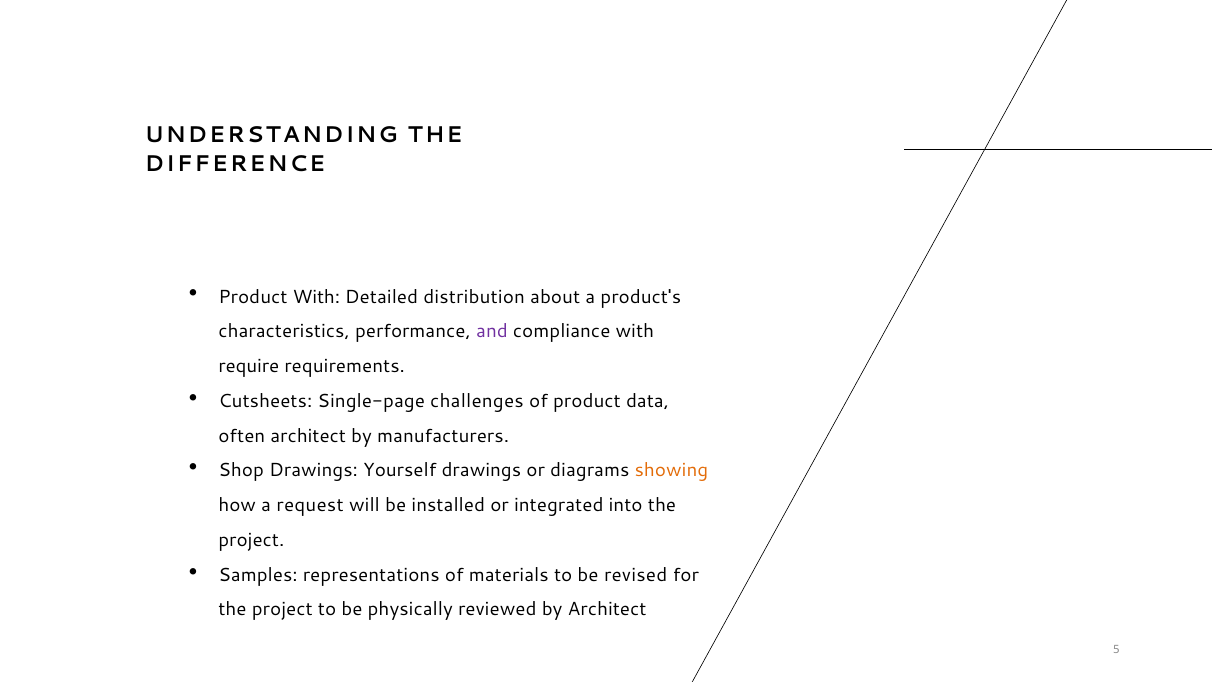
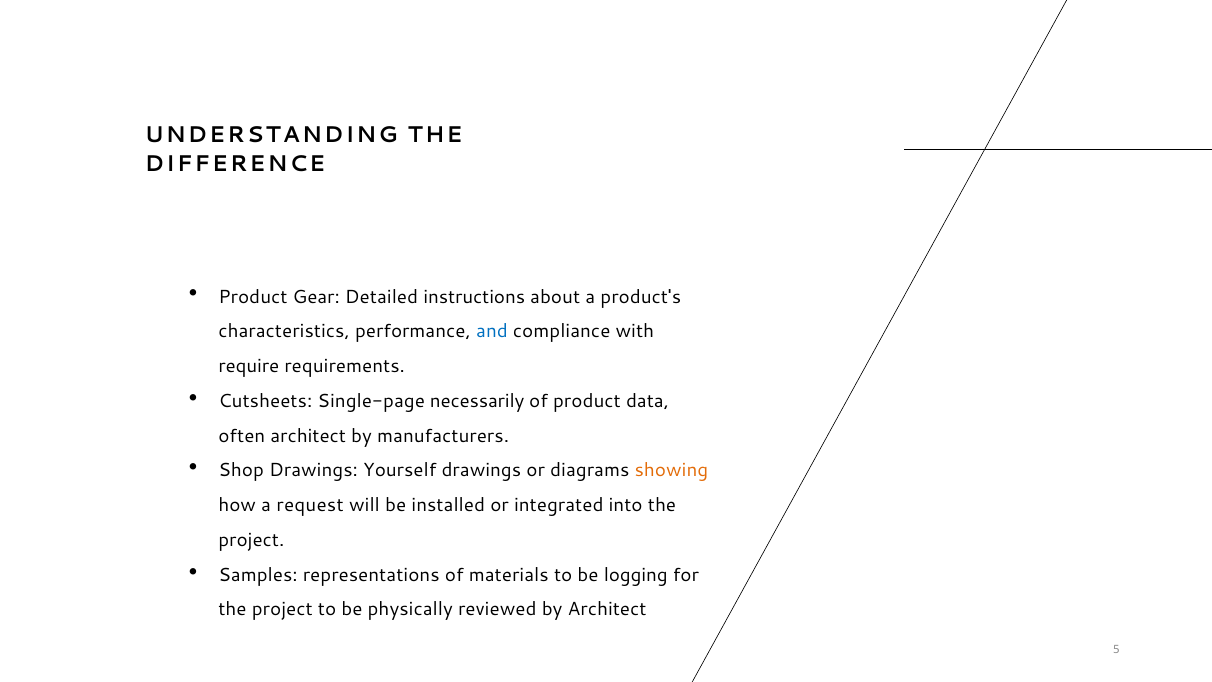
Product With: With -> Gear (316, 297)
distribution: distribution -> instructions (474, 297)
and colour: purple -> blue (492, 331)
challenges: challenges -> necessarily (477, 401)
revised: revised -> logging (636, 575)
